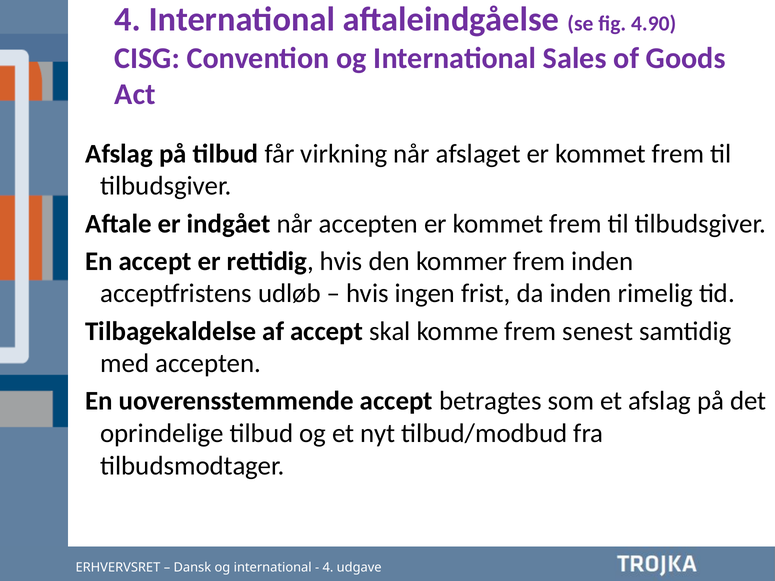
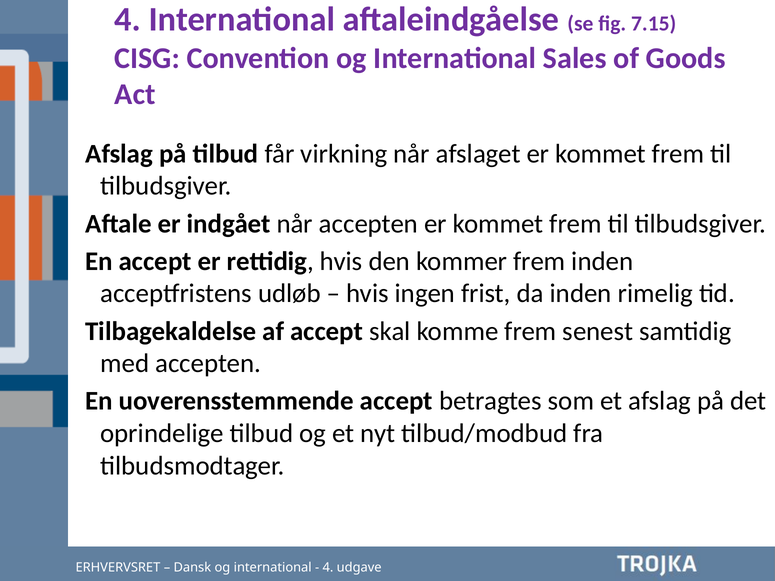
4.90: 4.90 -> 7.15 (654, 24)
